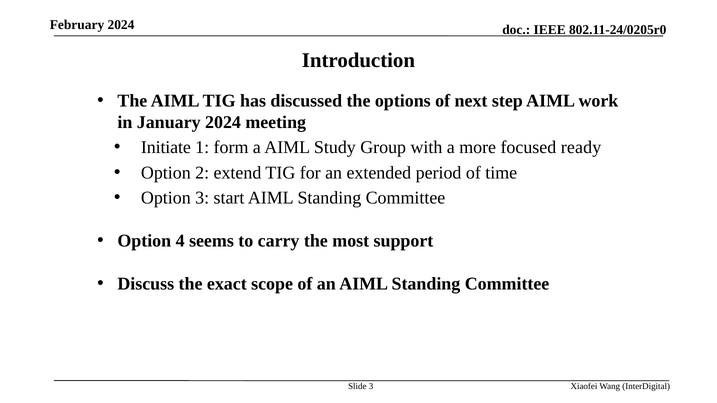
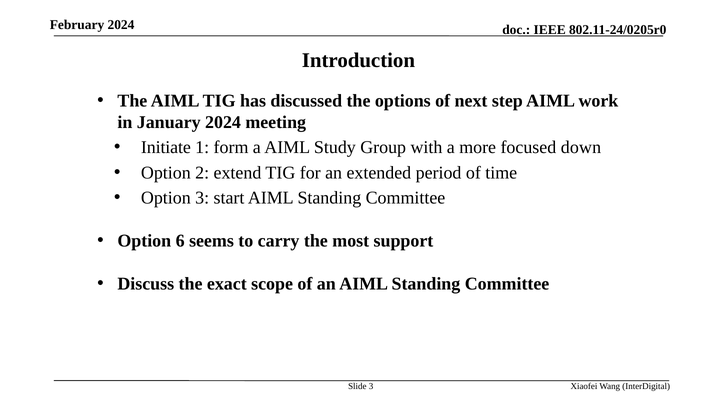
ready: ready -> down (581, 148)
4: 4 -> 6 (180, 241)
